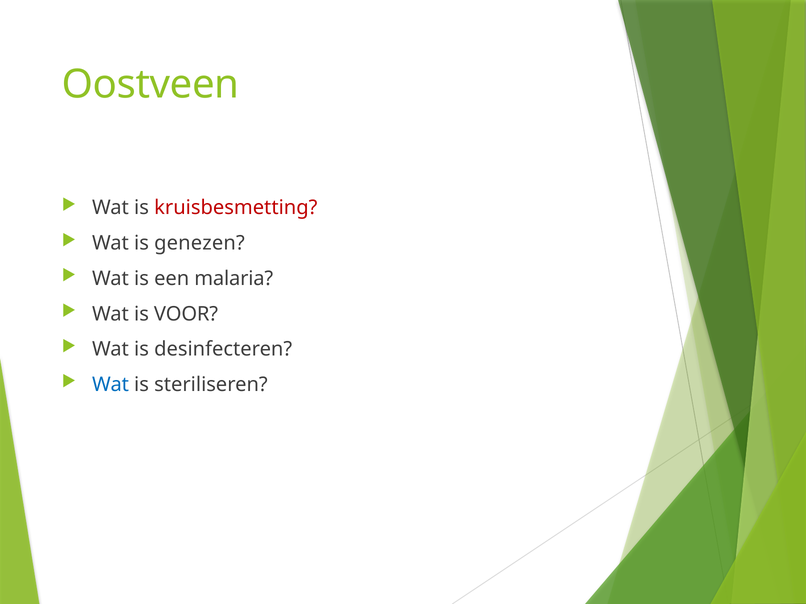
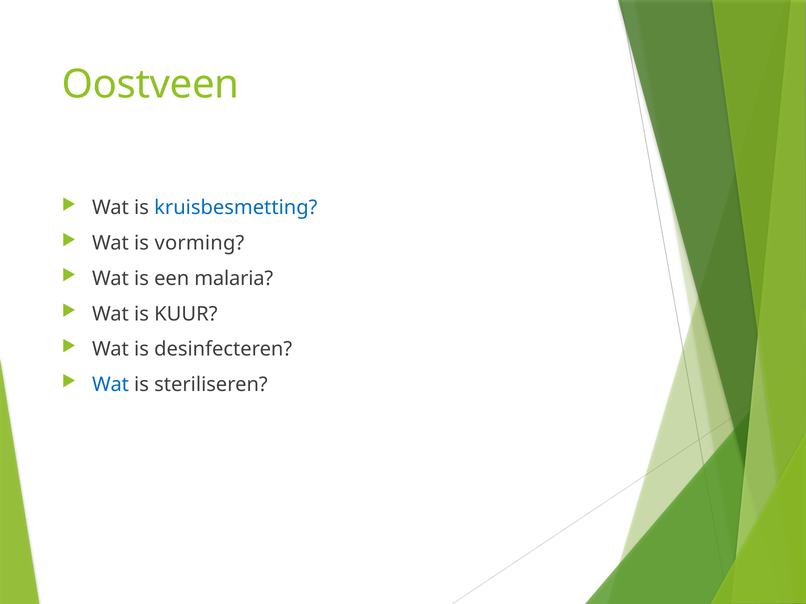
kruisbesmetting colour: red -> blue (236, 208)
genezen: genezen -> vorming (199, 243)
VOOR: VOOR -> KUUR (186, 314)
